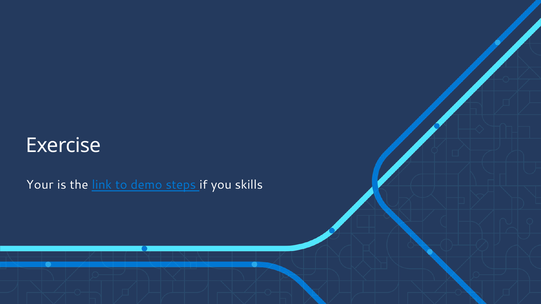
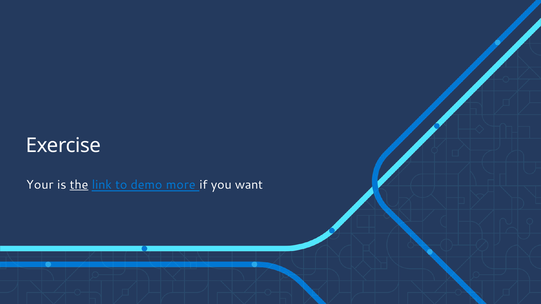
the underline: none -> present (79, 185)
steps: steps -> more (181, 185)
skills: skills -> want (249, 185)
